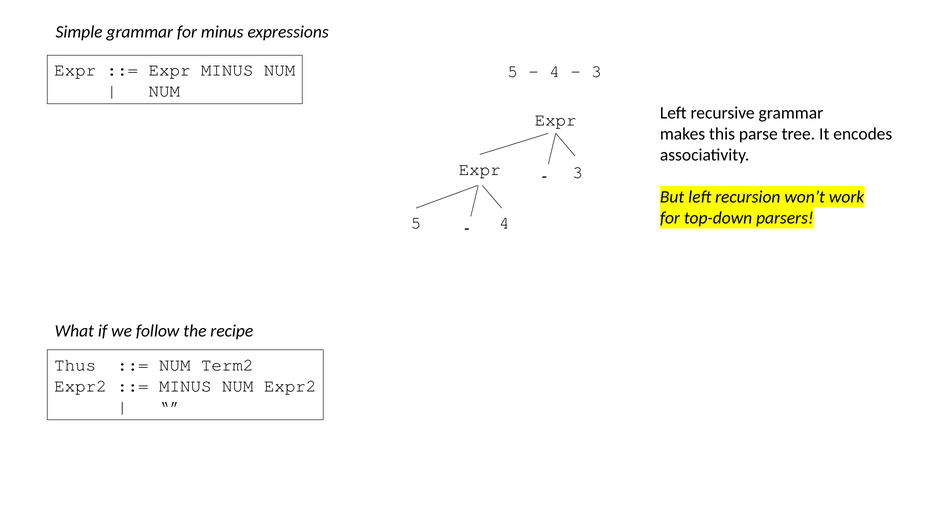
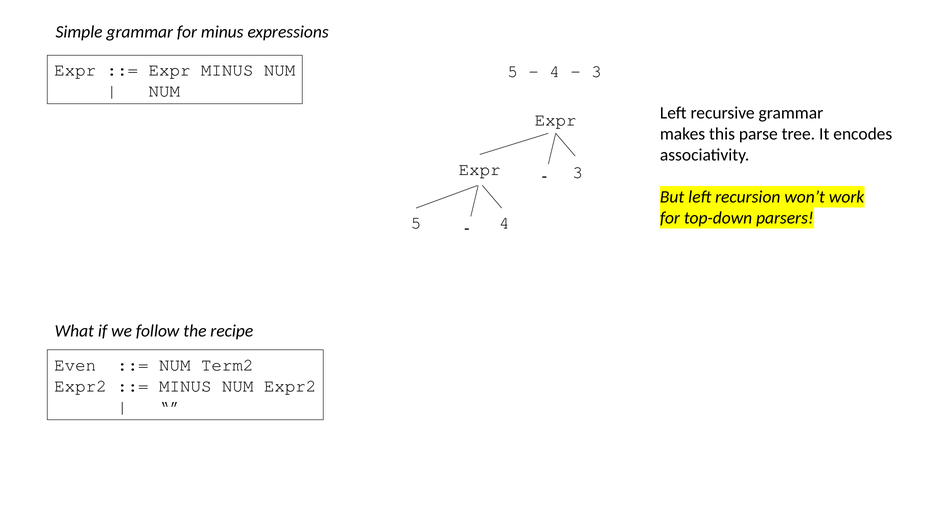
Thus: Thus -> Even (75, 365)
